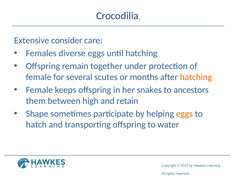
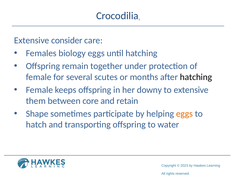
diverse: diverse -> biology (72, 53)
hatching colour: orange -> black (196, 77)
snakes: snakes -> downy (149, 90)
to ancestors: ancestors -> extensive (191, 90)
high: high -> core (91, 101)
